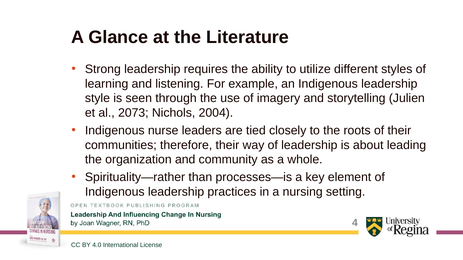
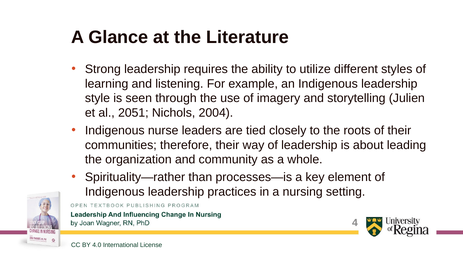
2073: 2073 -> 2051 (133, 113)
